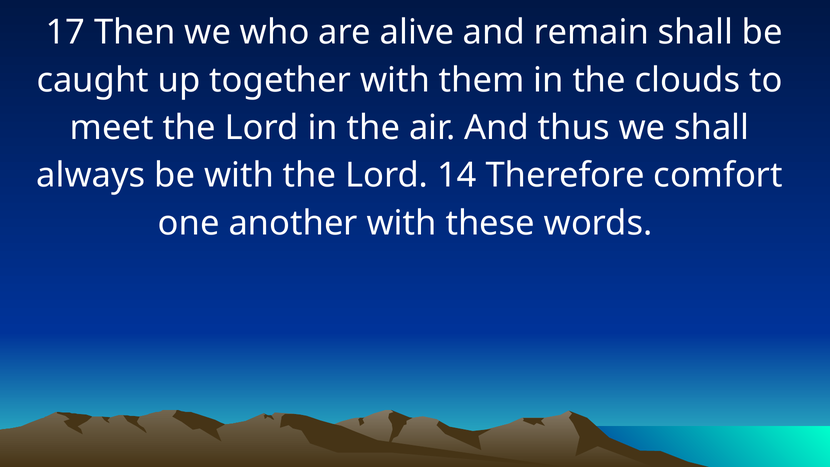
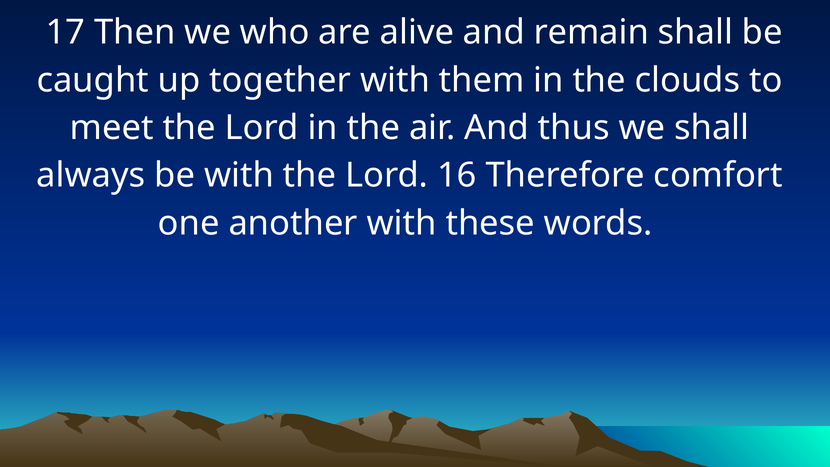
14: 14 -> 16 (457, 175)
